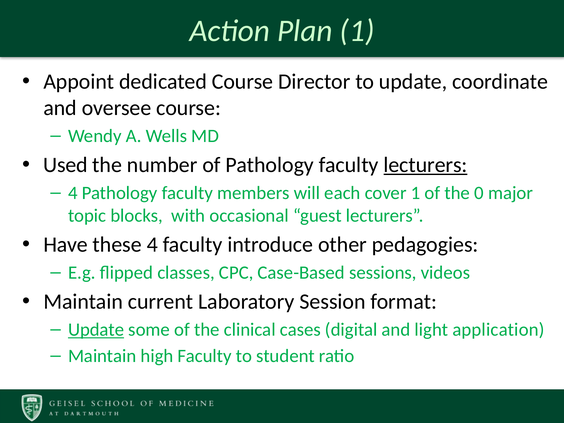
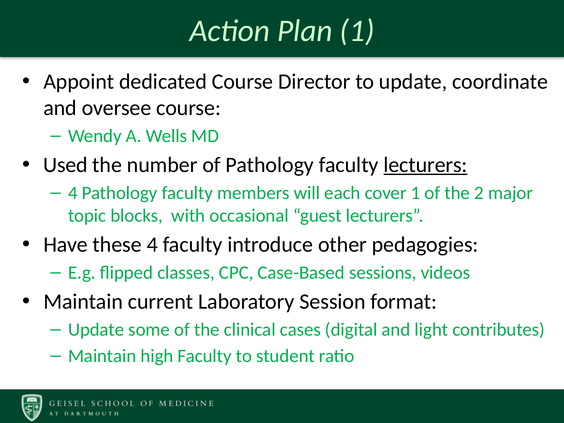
0: 0 -> 2 (479, 193)
Update underline: present -> none (96, 330)
application: application -> contributes (499, 330)
